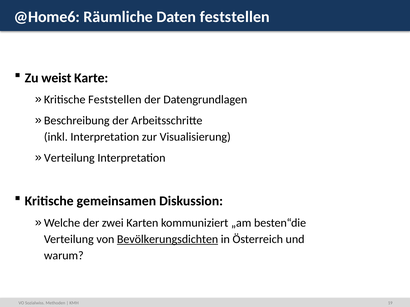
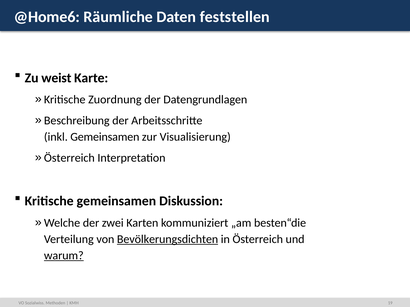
Kritische Feststellen: Feststellen -> Zuordnung (115, 100)
inkl Interpretation: Interpretation -> Gemeinsamen (105, 137)
Verteilung: Verteilung -> Österreich (69, 158)
warum underline: none -> present (64, 256)
